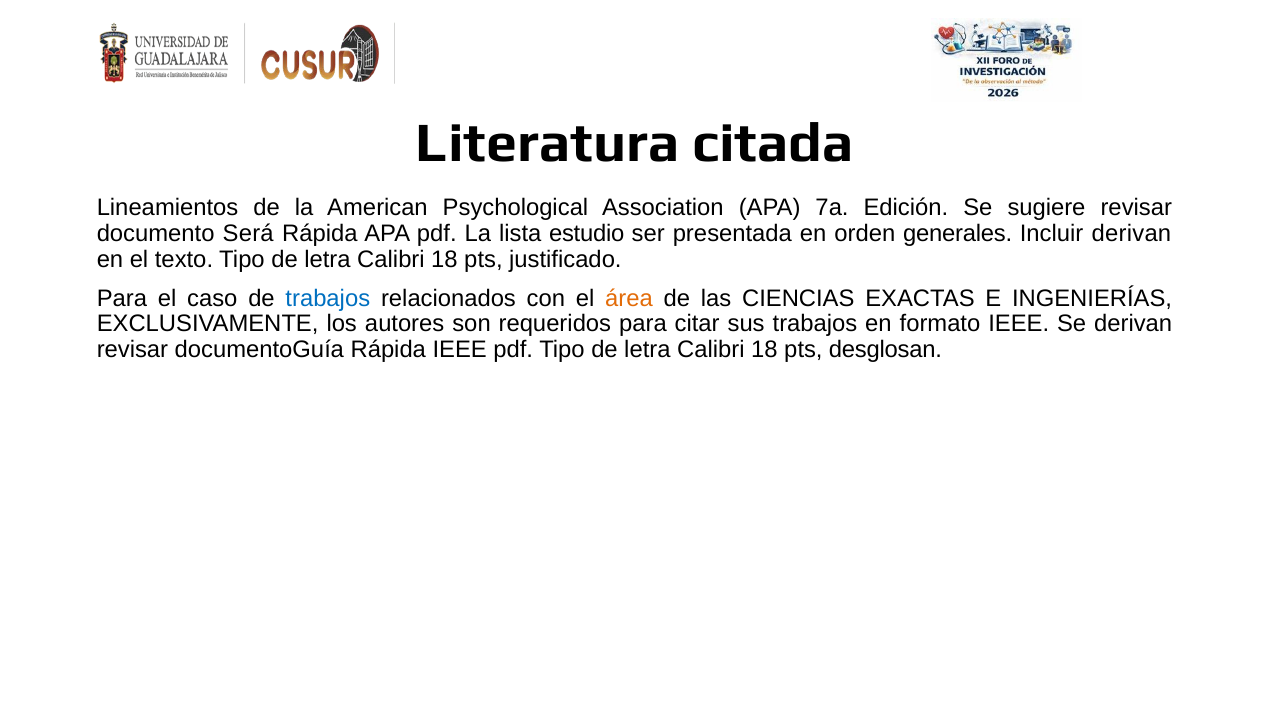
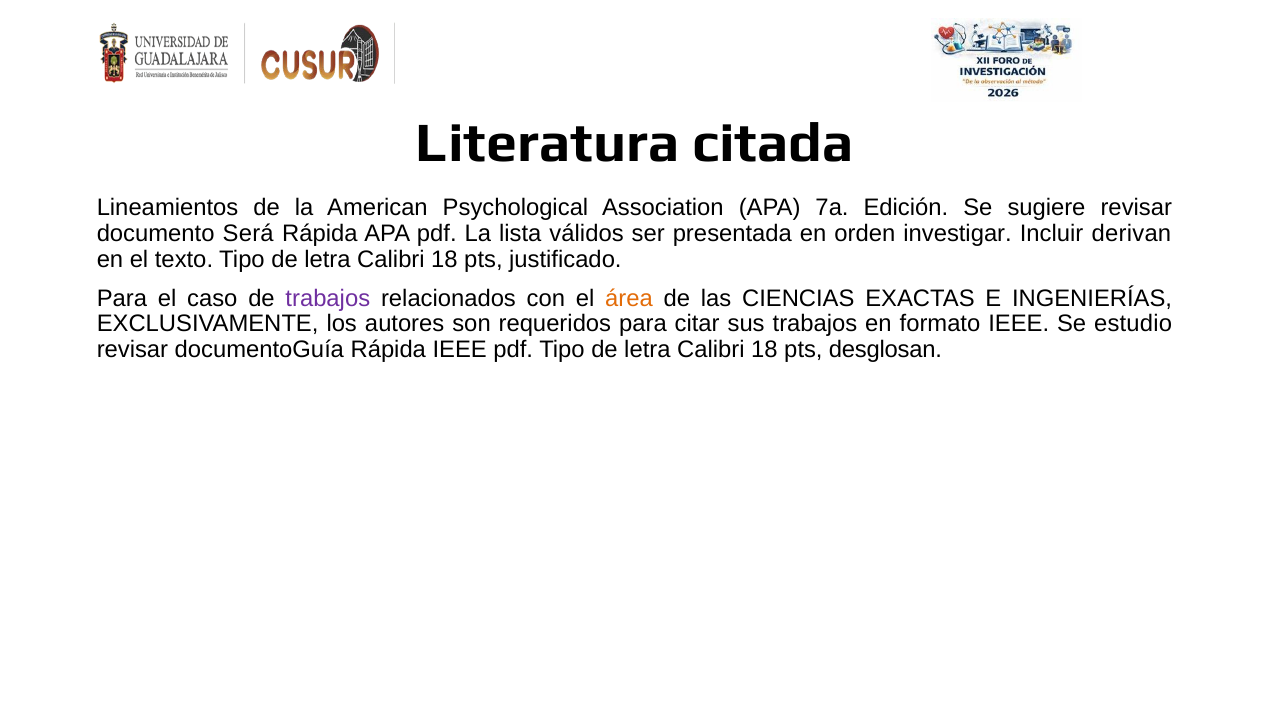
estudio: estudio -> válidos (587, 233)
generales: generales -> investigar (958, 233)
trabajos colour: blue -> purple (328, 298)
Se derivan: derivan -> estudio (1133, 324)
